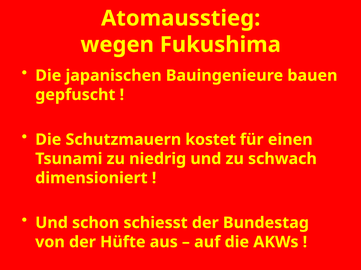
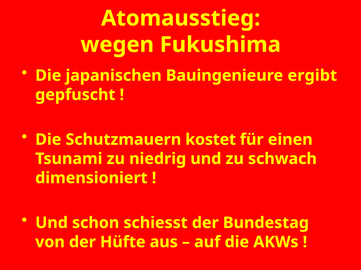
bauen: bauen -> ergibt (312, 76)
